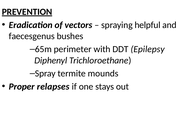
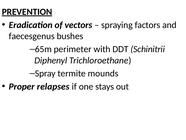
helpful: helpful -> factors (148, 25)
Epilepsy: Epilepsy -> Schinitrii (148, 49)
